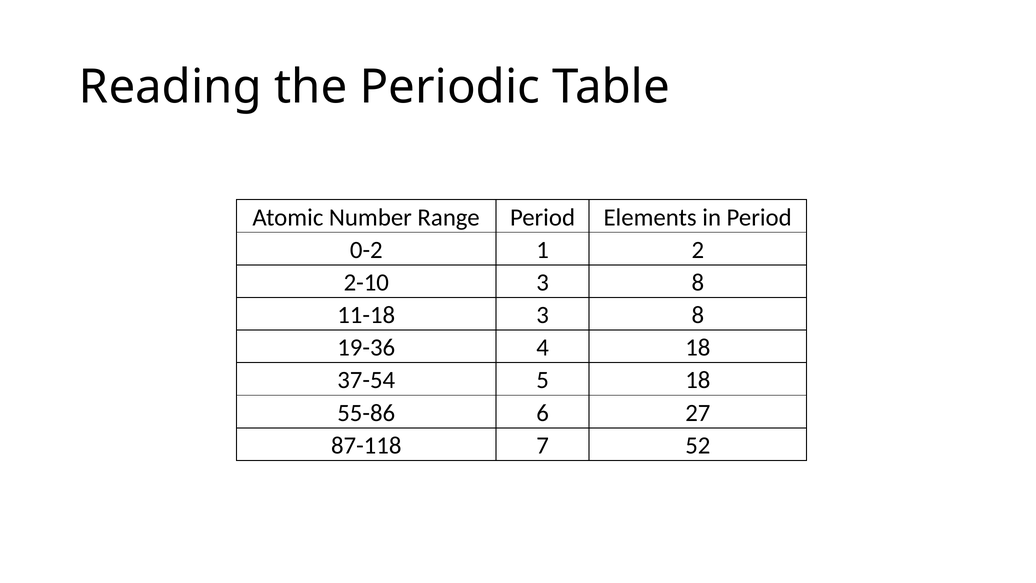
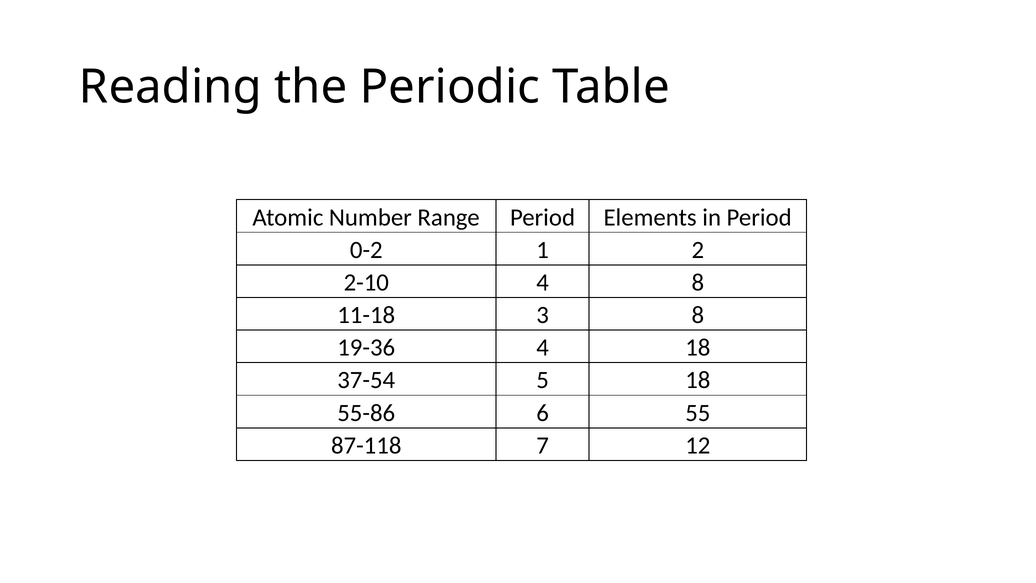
2-10 3: 3 -> 4 (543, 282)
27: 27 -> 55 (698, 413)
52: 52 -> 12 (698, 445)
